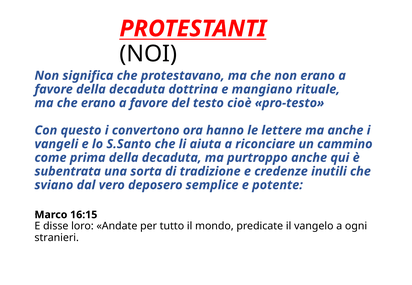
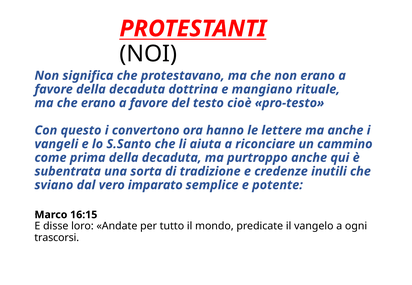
deposero: deposero -> imparato (155, 185)
stranieri: stranieri -> trascorsi (57, 238)
